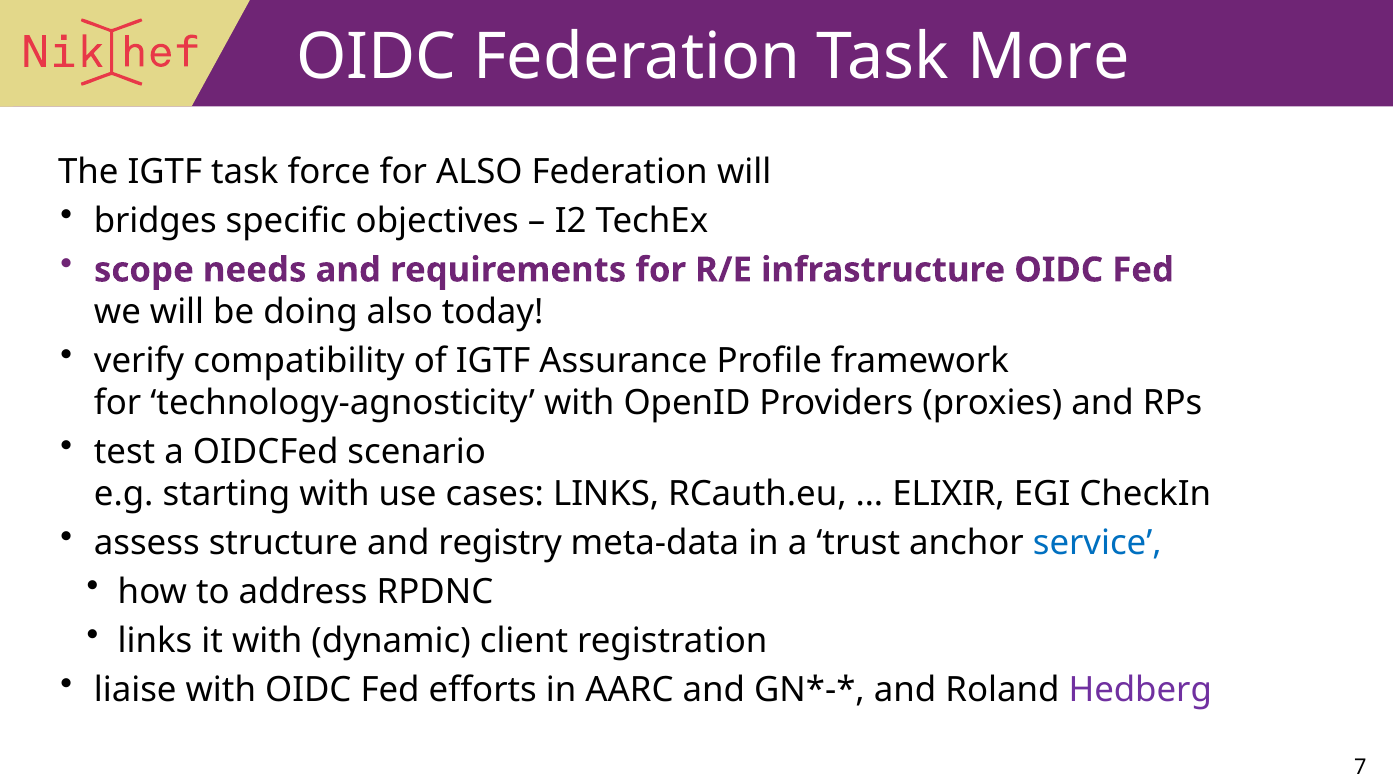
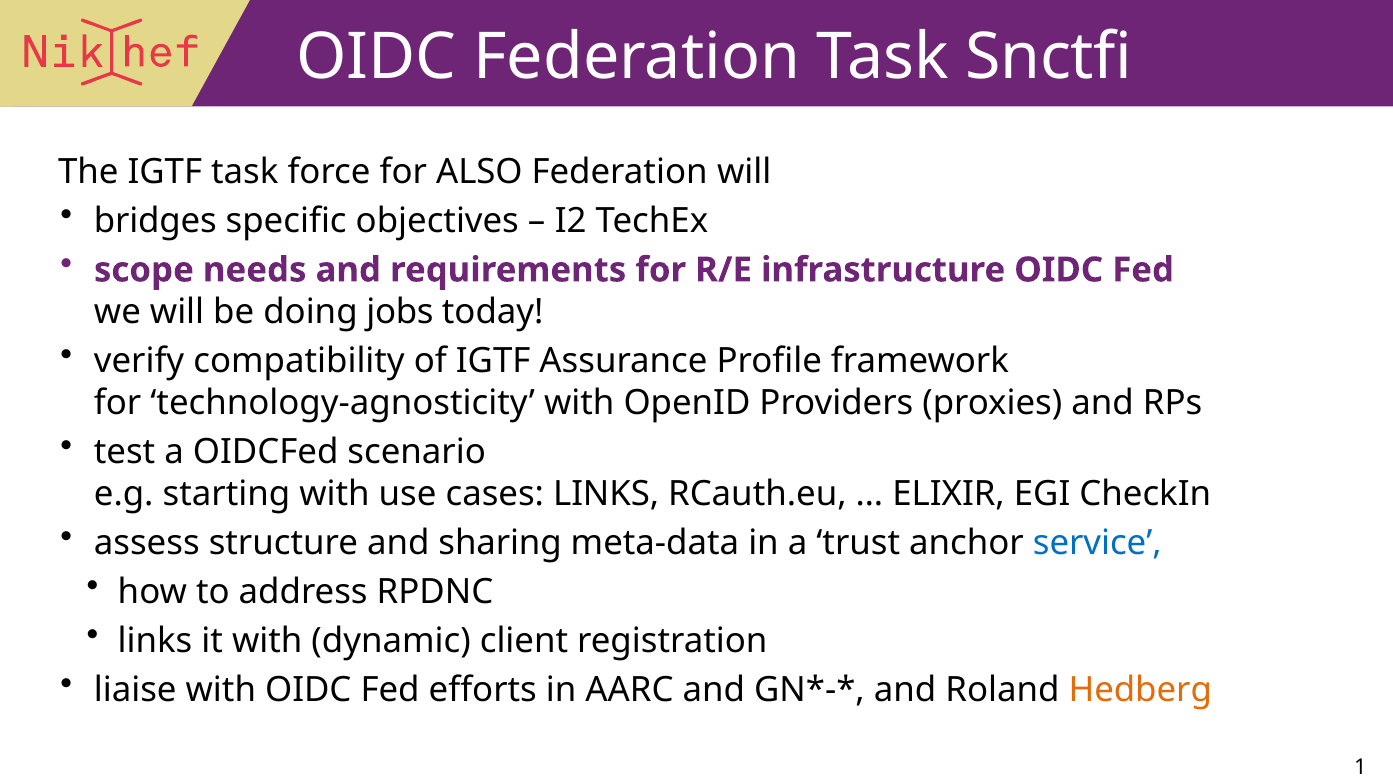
More: More -> Snctfi (1049, 57)
doing also: also -> jobs (400, 312)
registry: registry -> sharing (500, 542)
Hedberg colour: purple -> orange (1140, 690)
7: 7 -> 1 (1360, 767)
